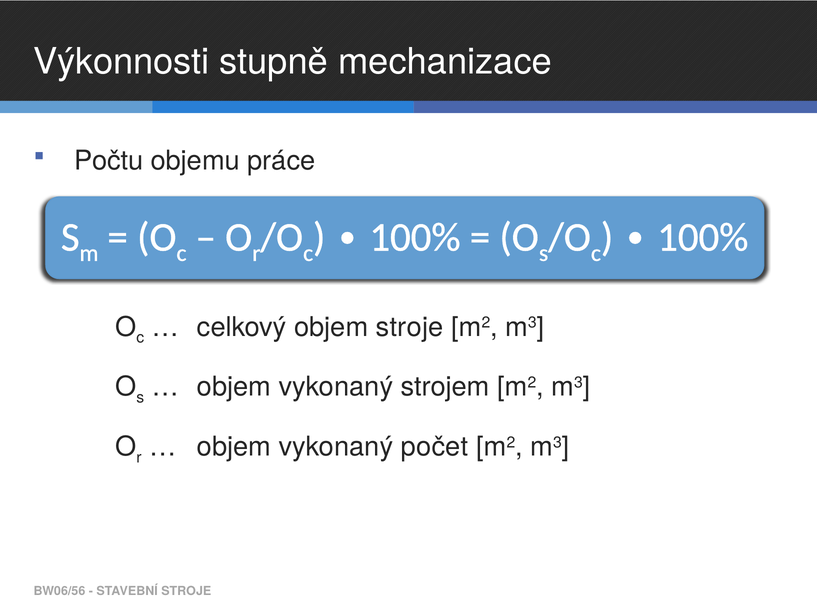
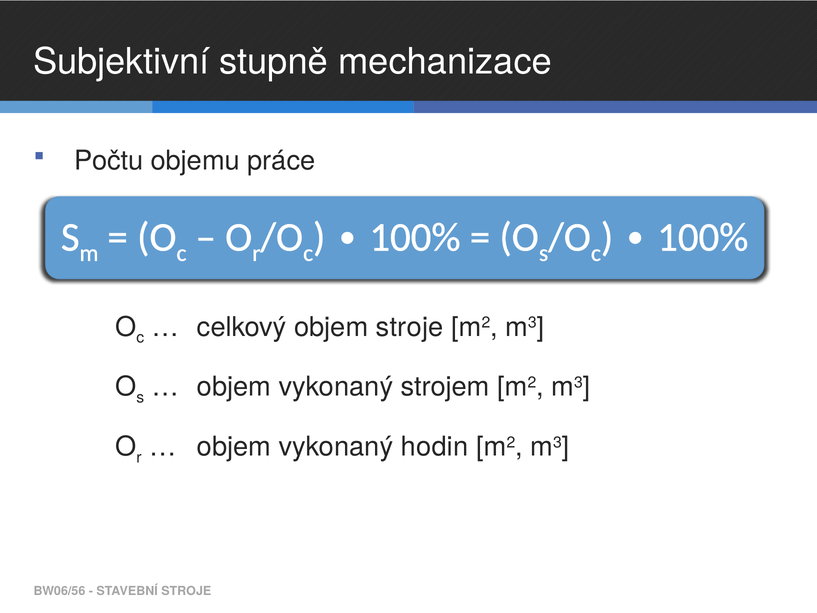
Výkonnosti: Výkonnosti -> Subjektivní (121, 62)
počet: počet -> hodin (435, 447)
